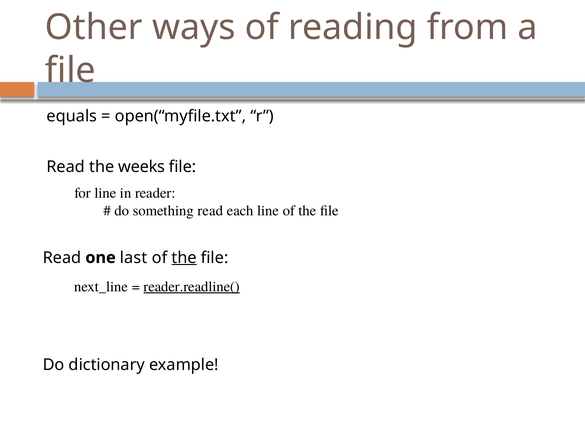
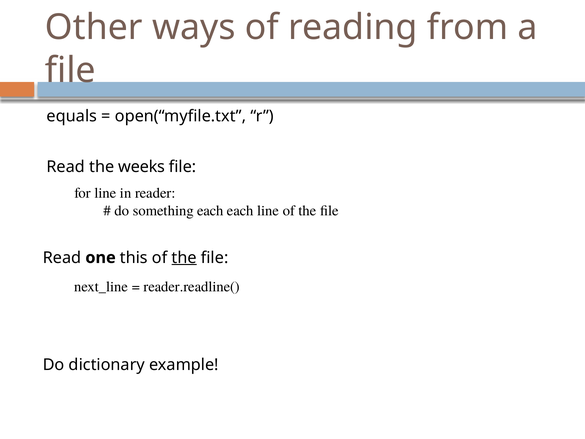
something read: read -> each (210, 211)
last: last -> this (134, 257)
reader.readline( underline: present -> none (192, 286)
